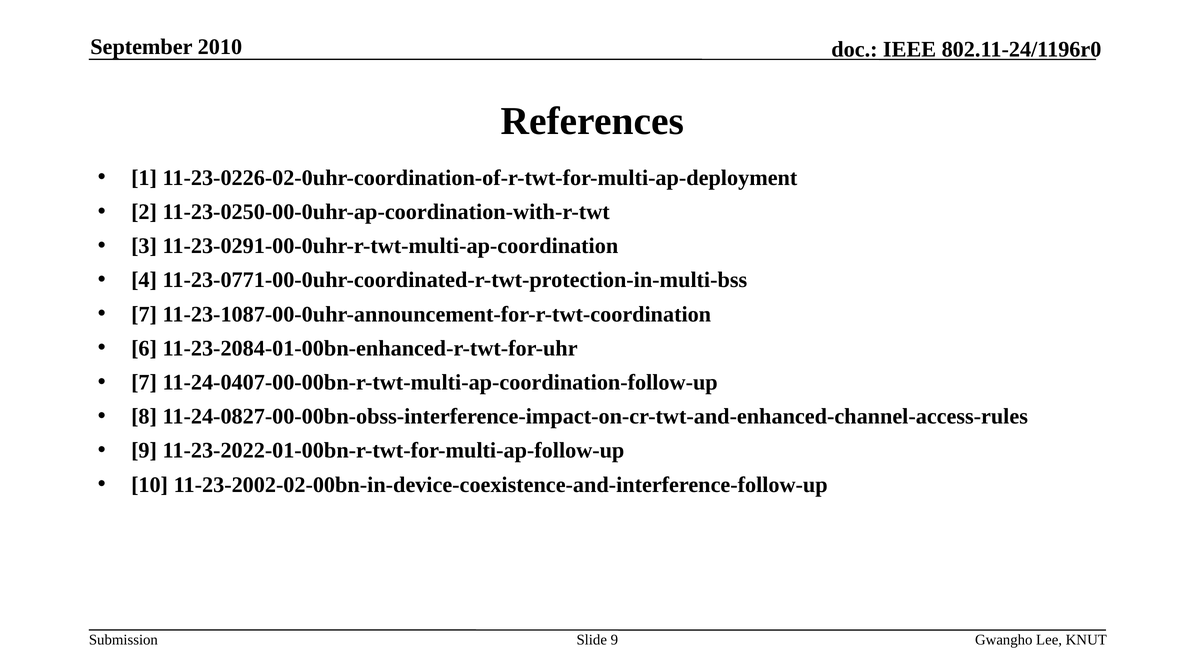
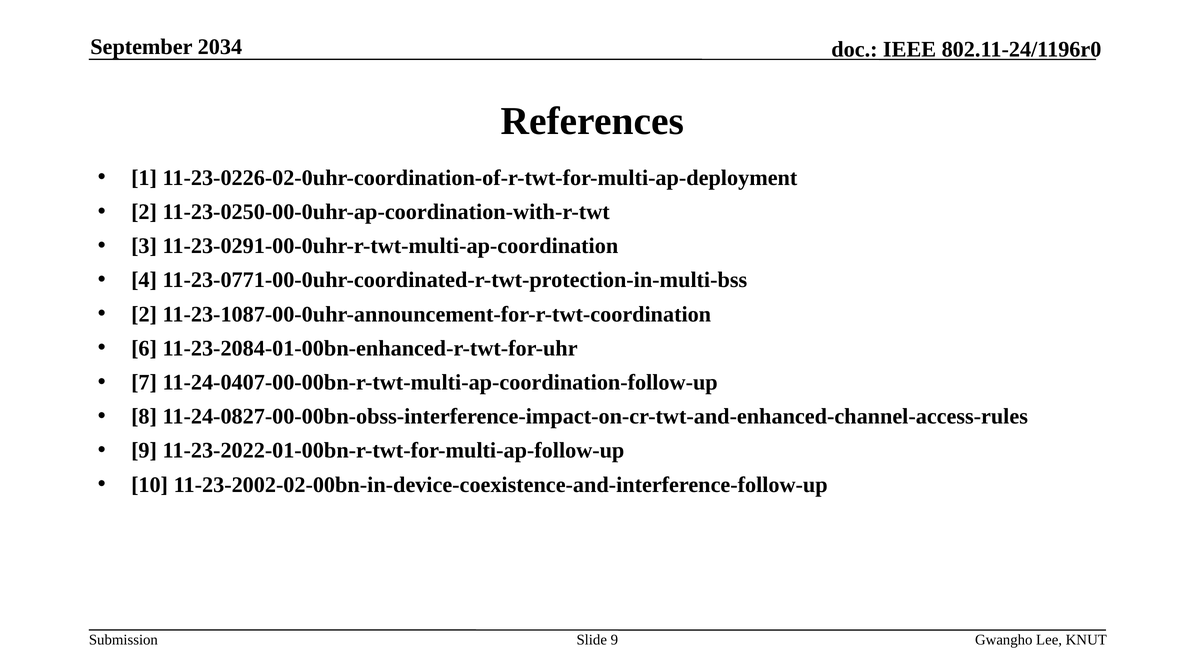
2010: 2010 -> 2034 (220, 47)
7: 7 -> 2 (144, 314)
